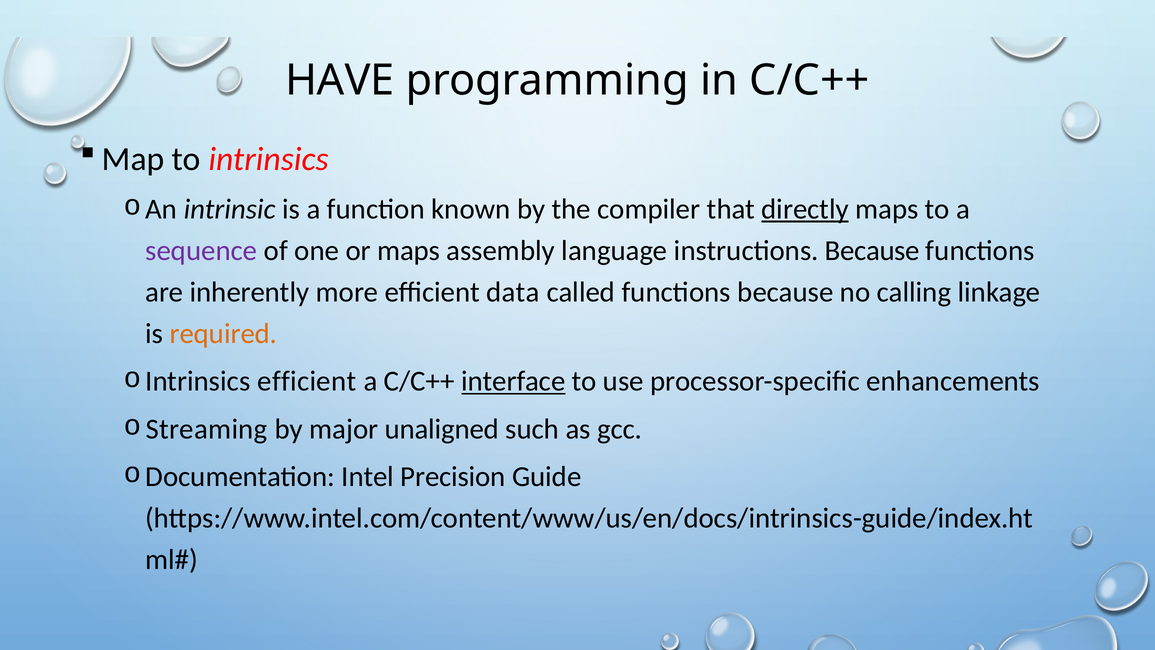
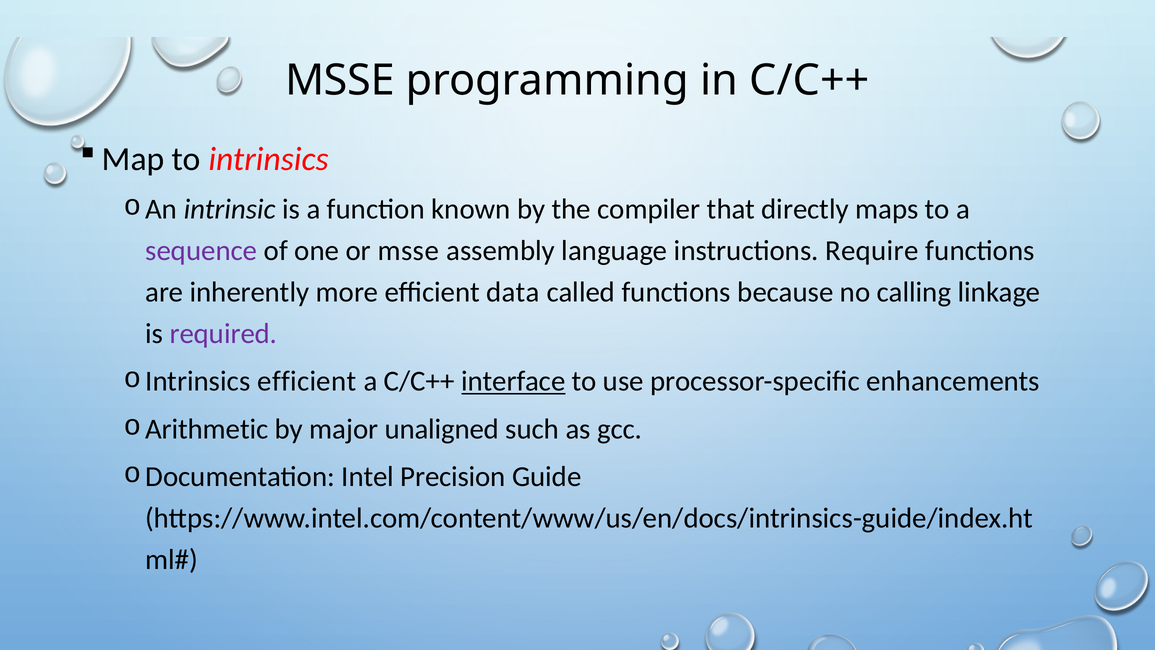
HAVE: HAVE -> MSSE (340, 81)
directly underline: present -> none (805, 209)
or maps: maps -> msse (408, 251)
instructions Because: Because -> Require (872, 251)
required colour: orange -> purple (223, 334)
Streaming: Streaming -> Arithmetic (207, 429)
